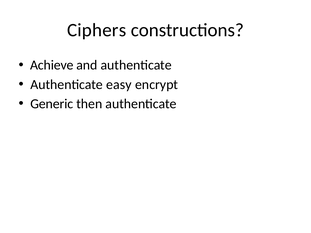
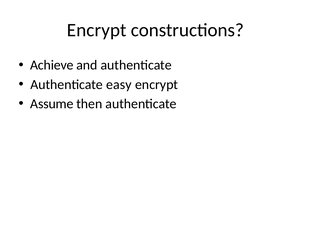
Ciphers: Ciphers -> Encrypt (97, 30)
Generic: Generic -> Assume (52, 104)
